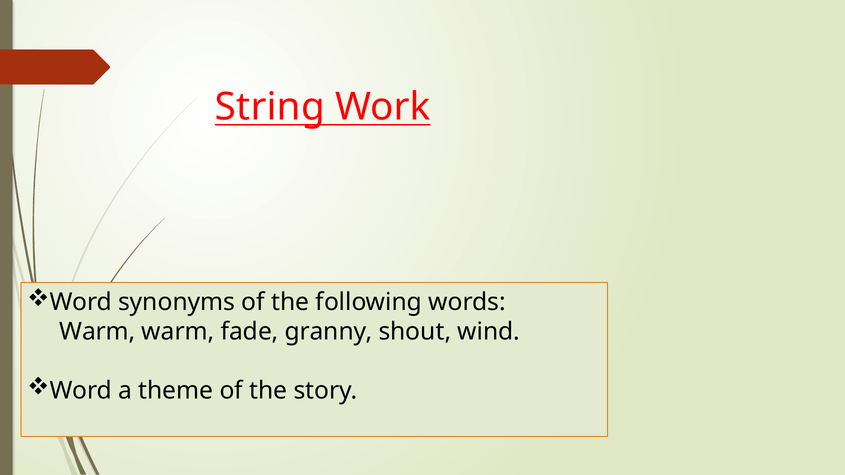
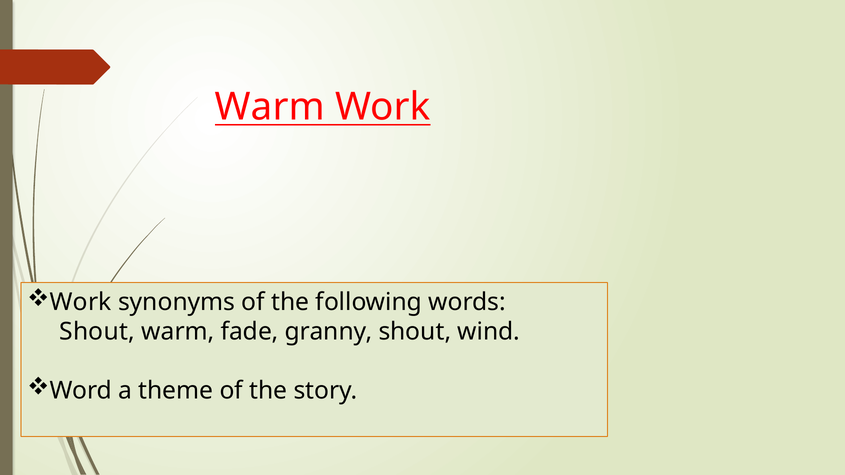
String: String -> Warm (270, 107)
Word: Word -> Work (81, 302)
Warm: Warm -> Shout (97, 332)
